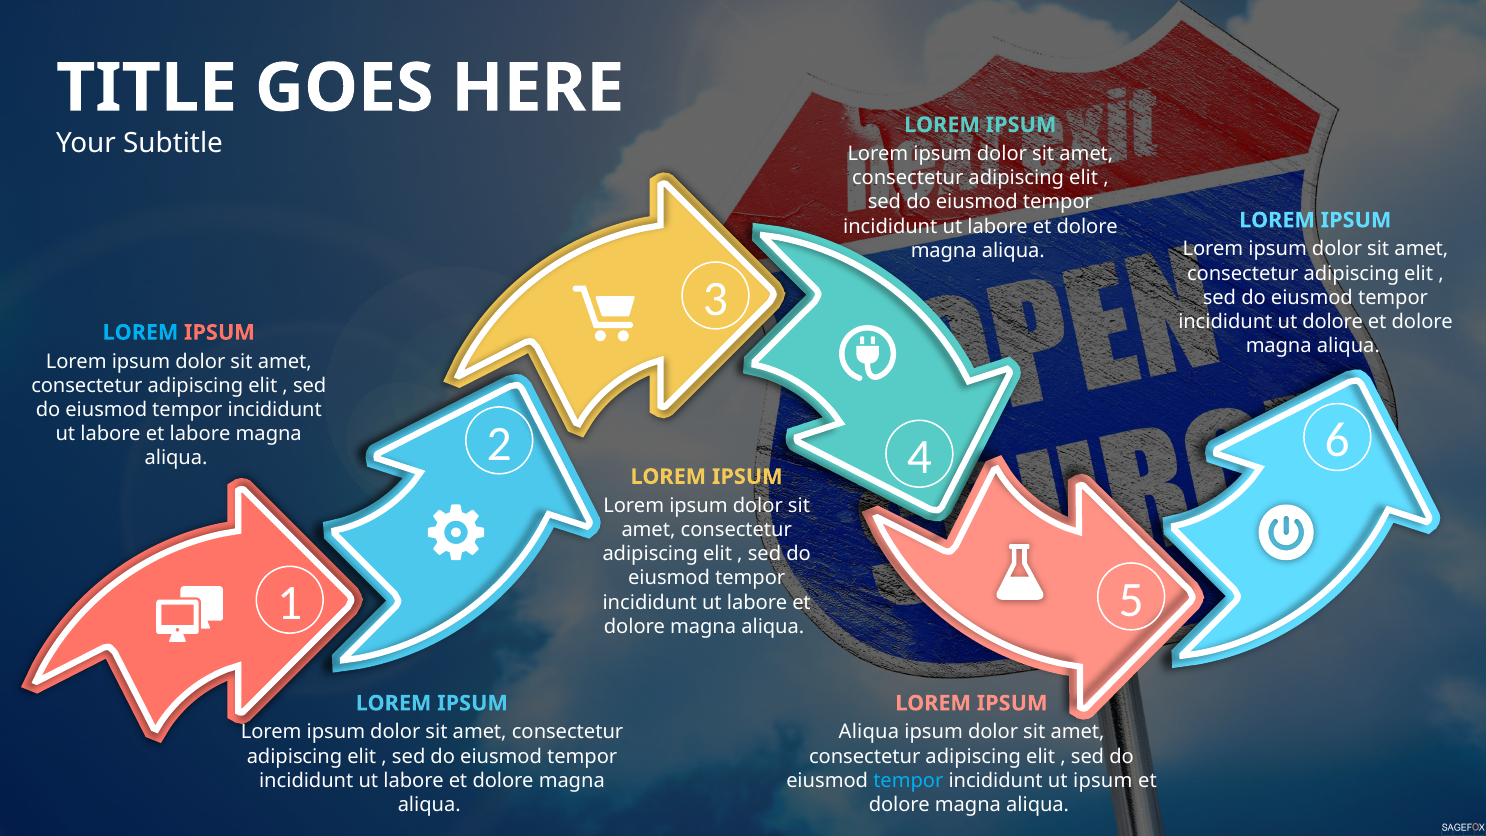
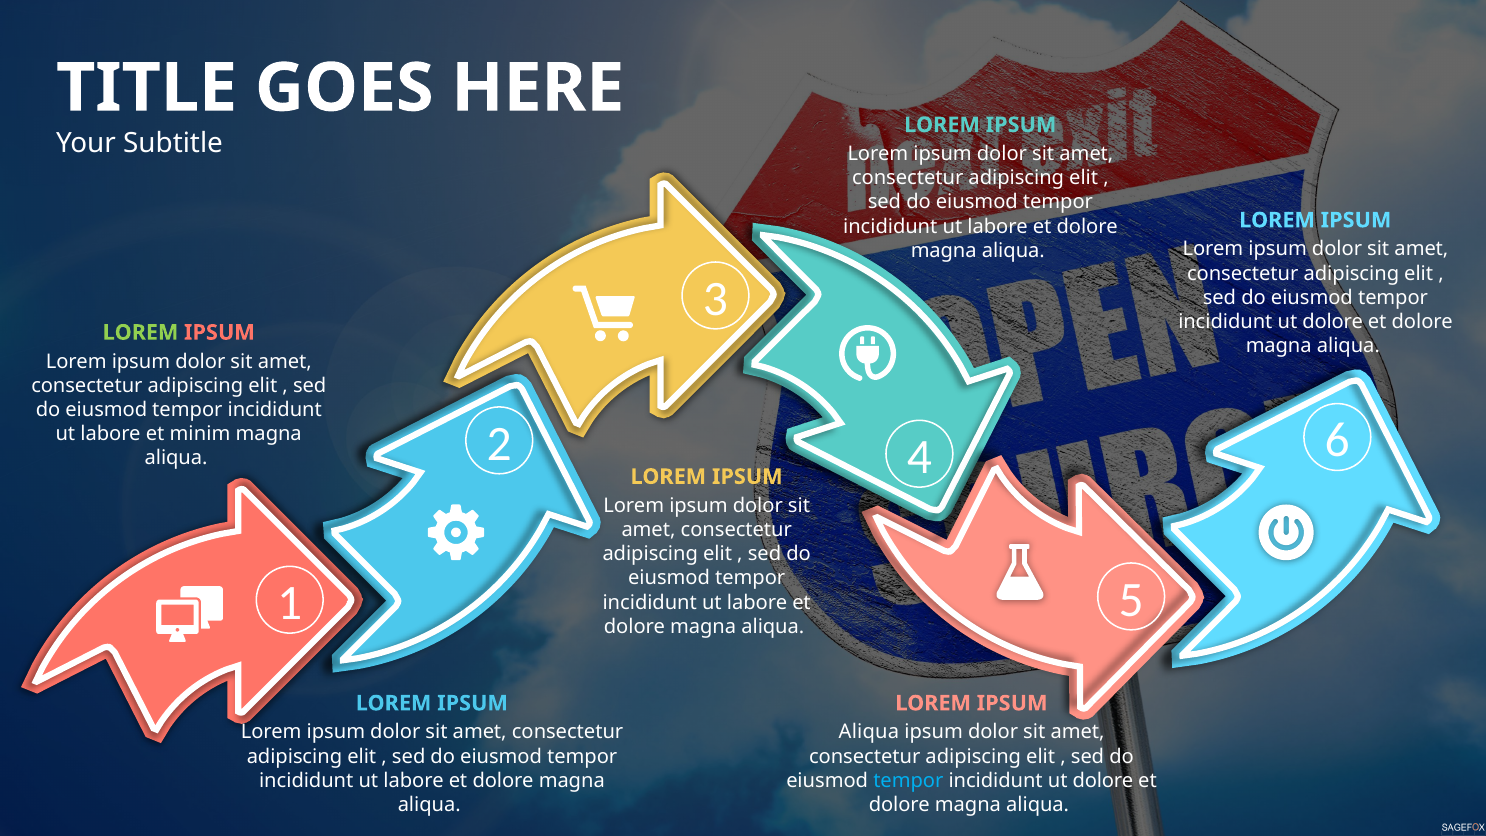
LOREM colour: light blue -> light green (140, 333)
et labore: labore -> minim (200, 434)
ipsum: ipsum -> dolore (1103, 781)
